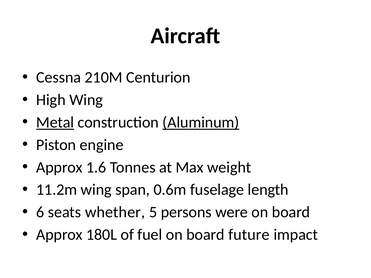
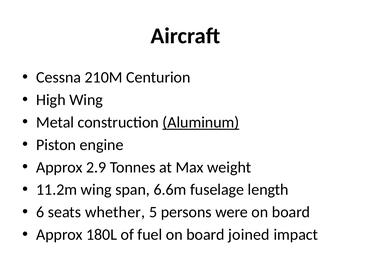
Metal underline: present -> none (55, 122)
1.6: 1.6 -> 2.9 (96, 167)
0.6m: 0.6m -> 6.6m (170, 190)
future: future -> joined (249, 235)
